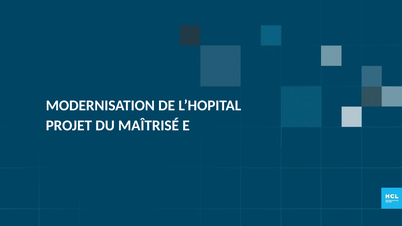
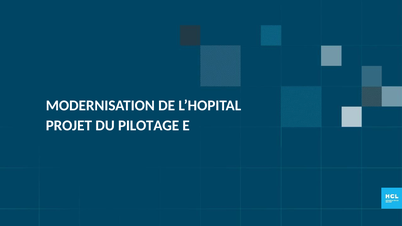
MAÎTRISÉ: MAÎTRISÉ -> PILOTAGE (149, 126)
